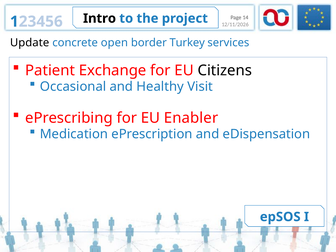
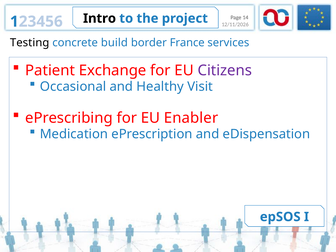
Update: Update -> Testing (30, 43)
open: open -> build (114, 43)
Turkey: Turkey -> France (187, 43)
Citizens colour: black -> purple (225, 70)
